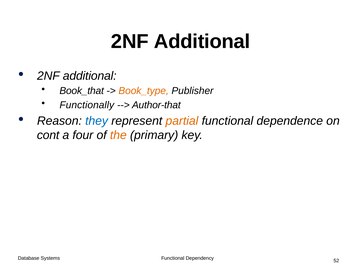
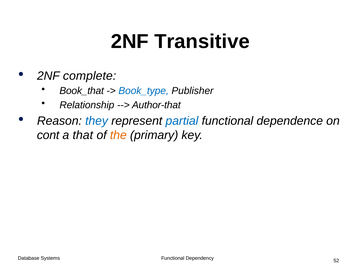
Additional: Additional -> Transitive (202, 42)
additional: additional -> complete (90, 76)
Book_type colour: orange -> blue (144, 91)
Functionally: Functionally -> Relationship (87, 105)
partial colour: orange -> blue (182, 121)
four: four -> that (83, 135)
